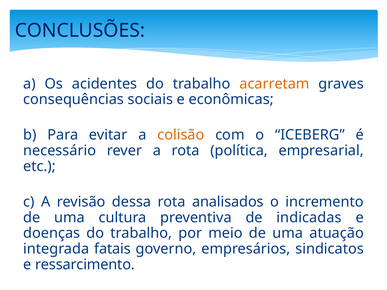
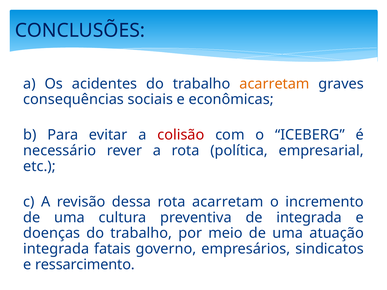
colisão colour: orange -> red (181, 135)
rota analisados: analisados -> acarretam (228, 202)
de indicadas: indicadas -> integrada (309, 218)
